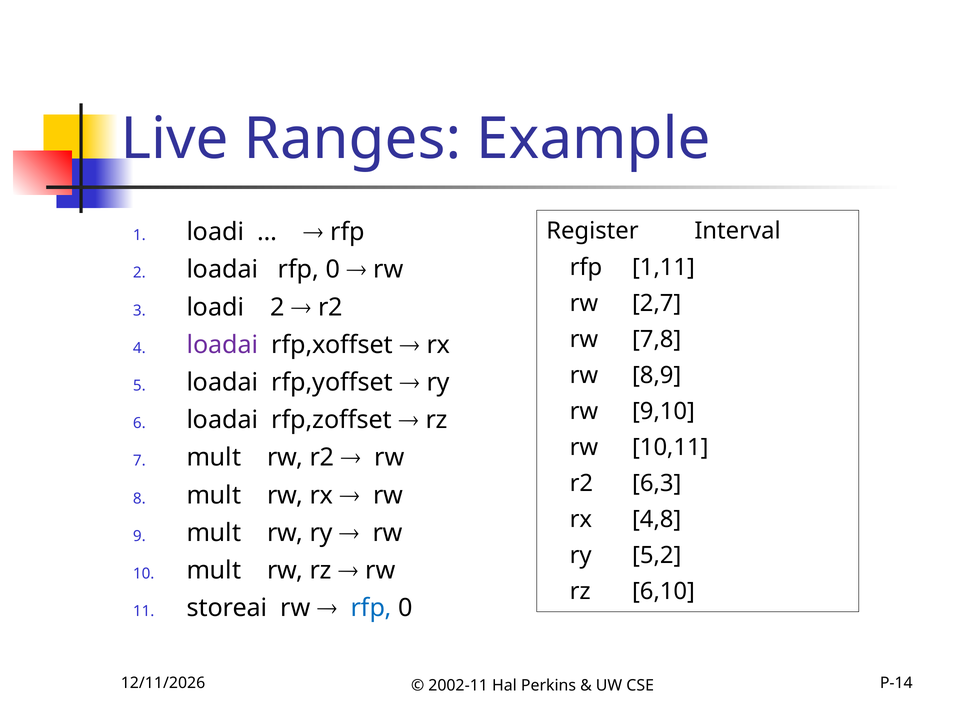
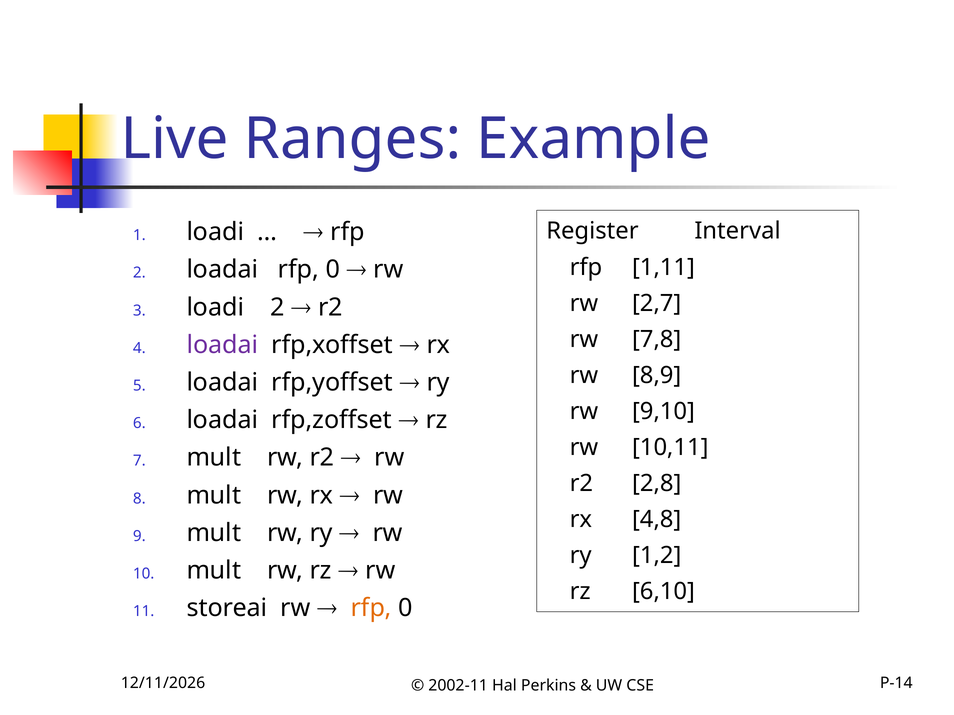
6,3: 6,3 -> 2,8 (657, 484)
5,2: 5,2 -> 1,2 (657, 556)
rfp colour: blue -> orange (371, 608)
